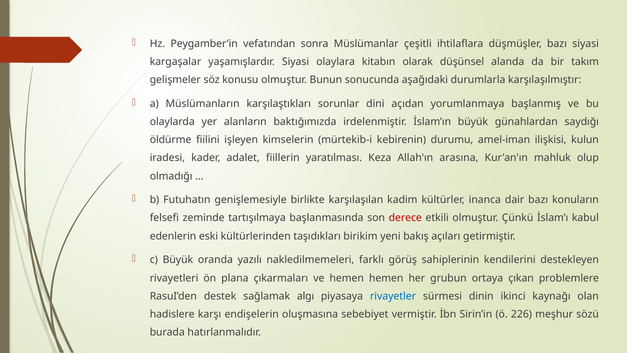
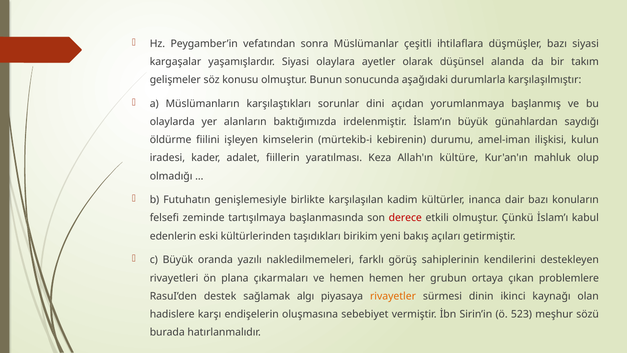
kitabın: kitabın -> ayetler (379, 62)
arasına: arasına -> kültüre (459, 158)
rivayetler colour: blue -> orange (393, 296)
226: 226 -> 523 (521, 314)
